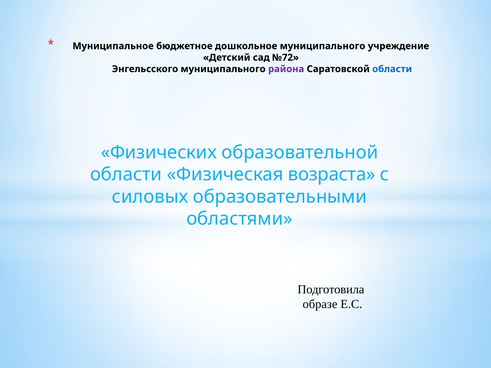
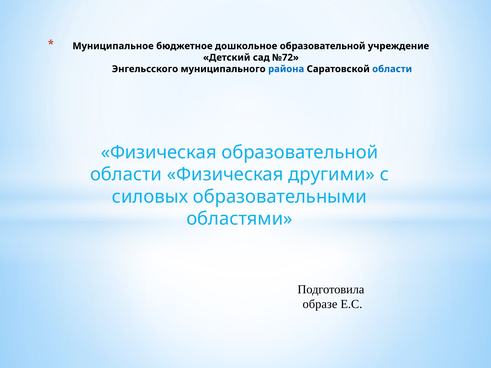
дошкольное муниципального: муниципального -> образовательной (323, 46)
района colour: purple -> blue (286, 69)
Физических: Физических -> Физическая (159, 153)
возраста: возраста -> другими (332, 175)
